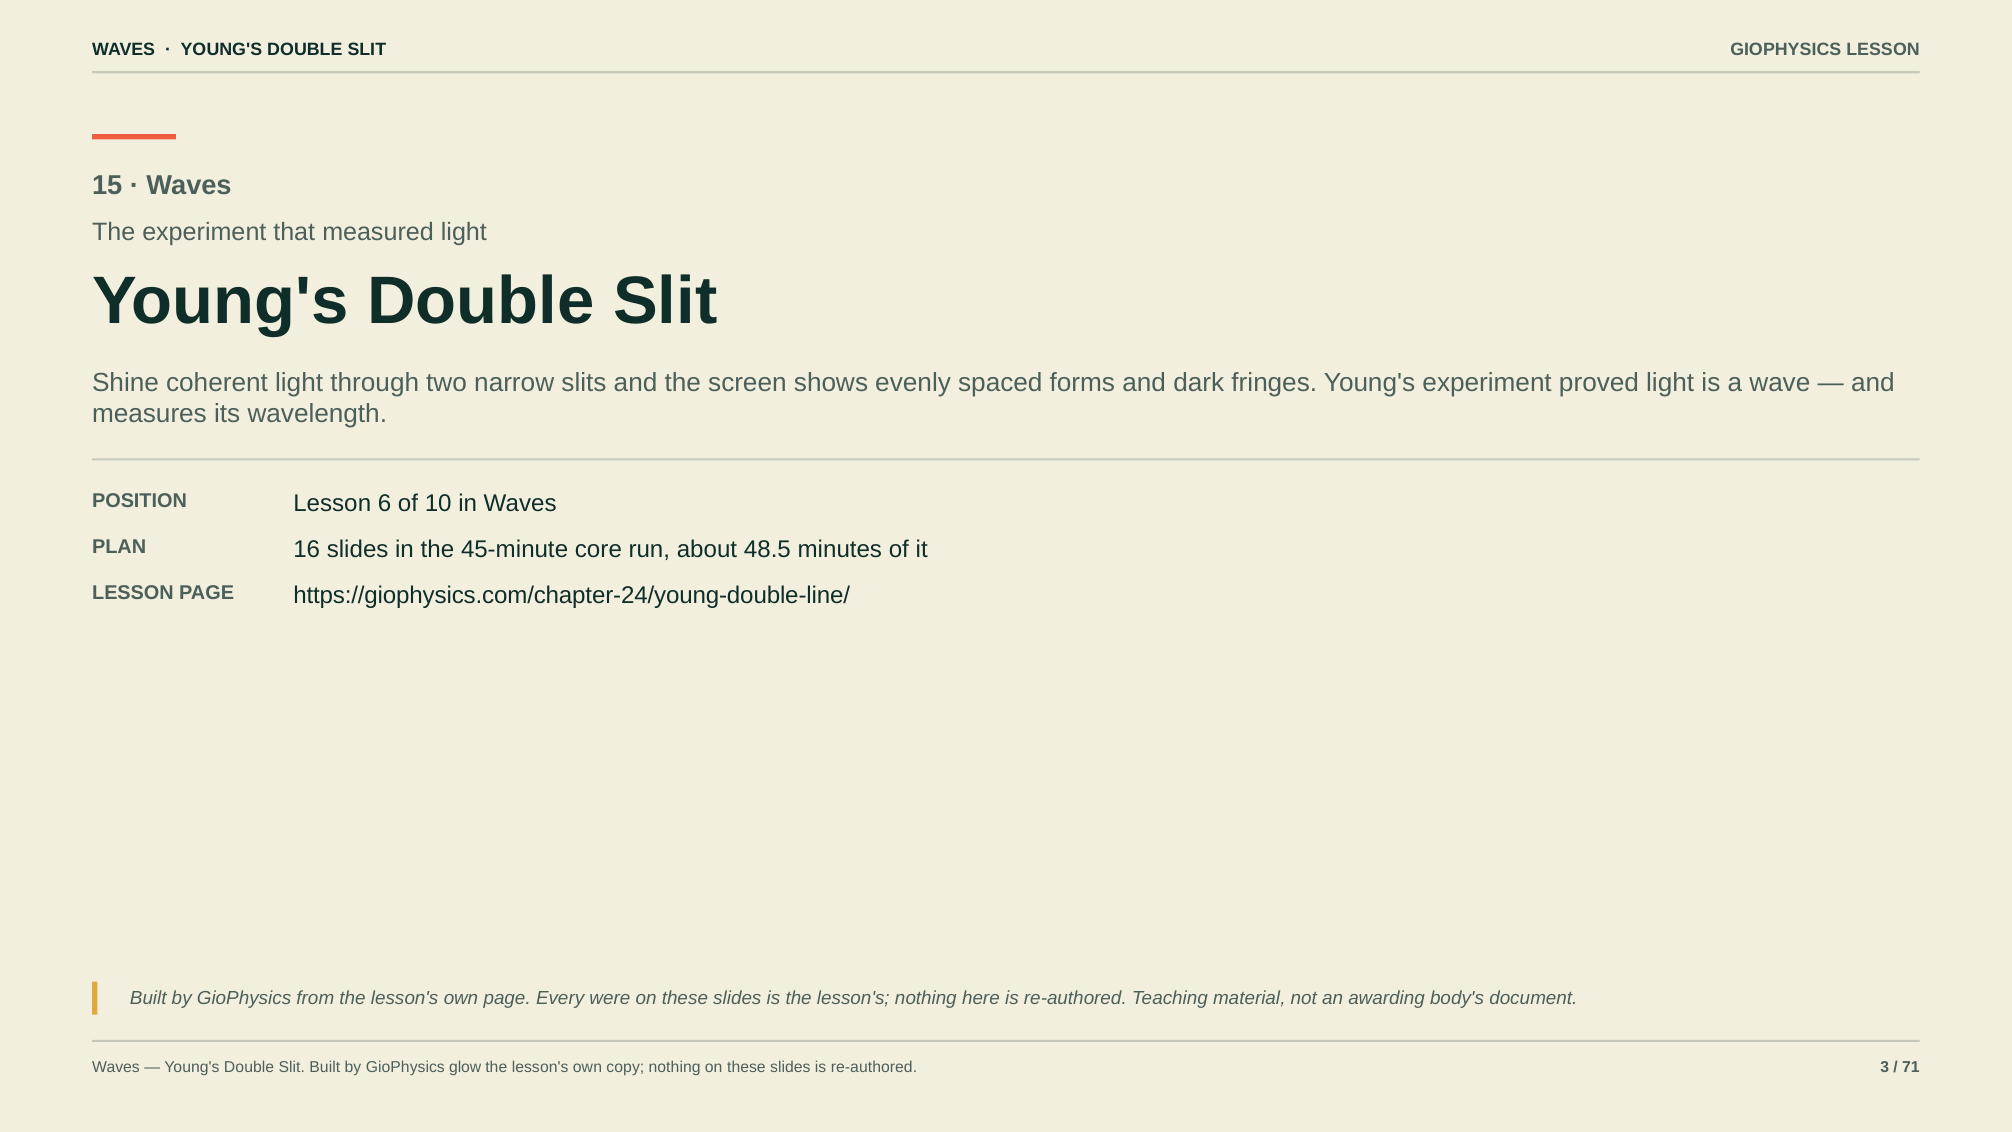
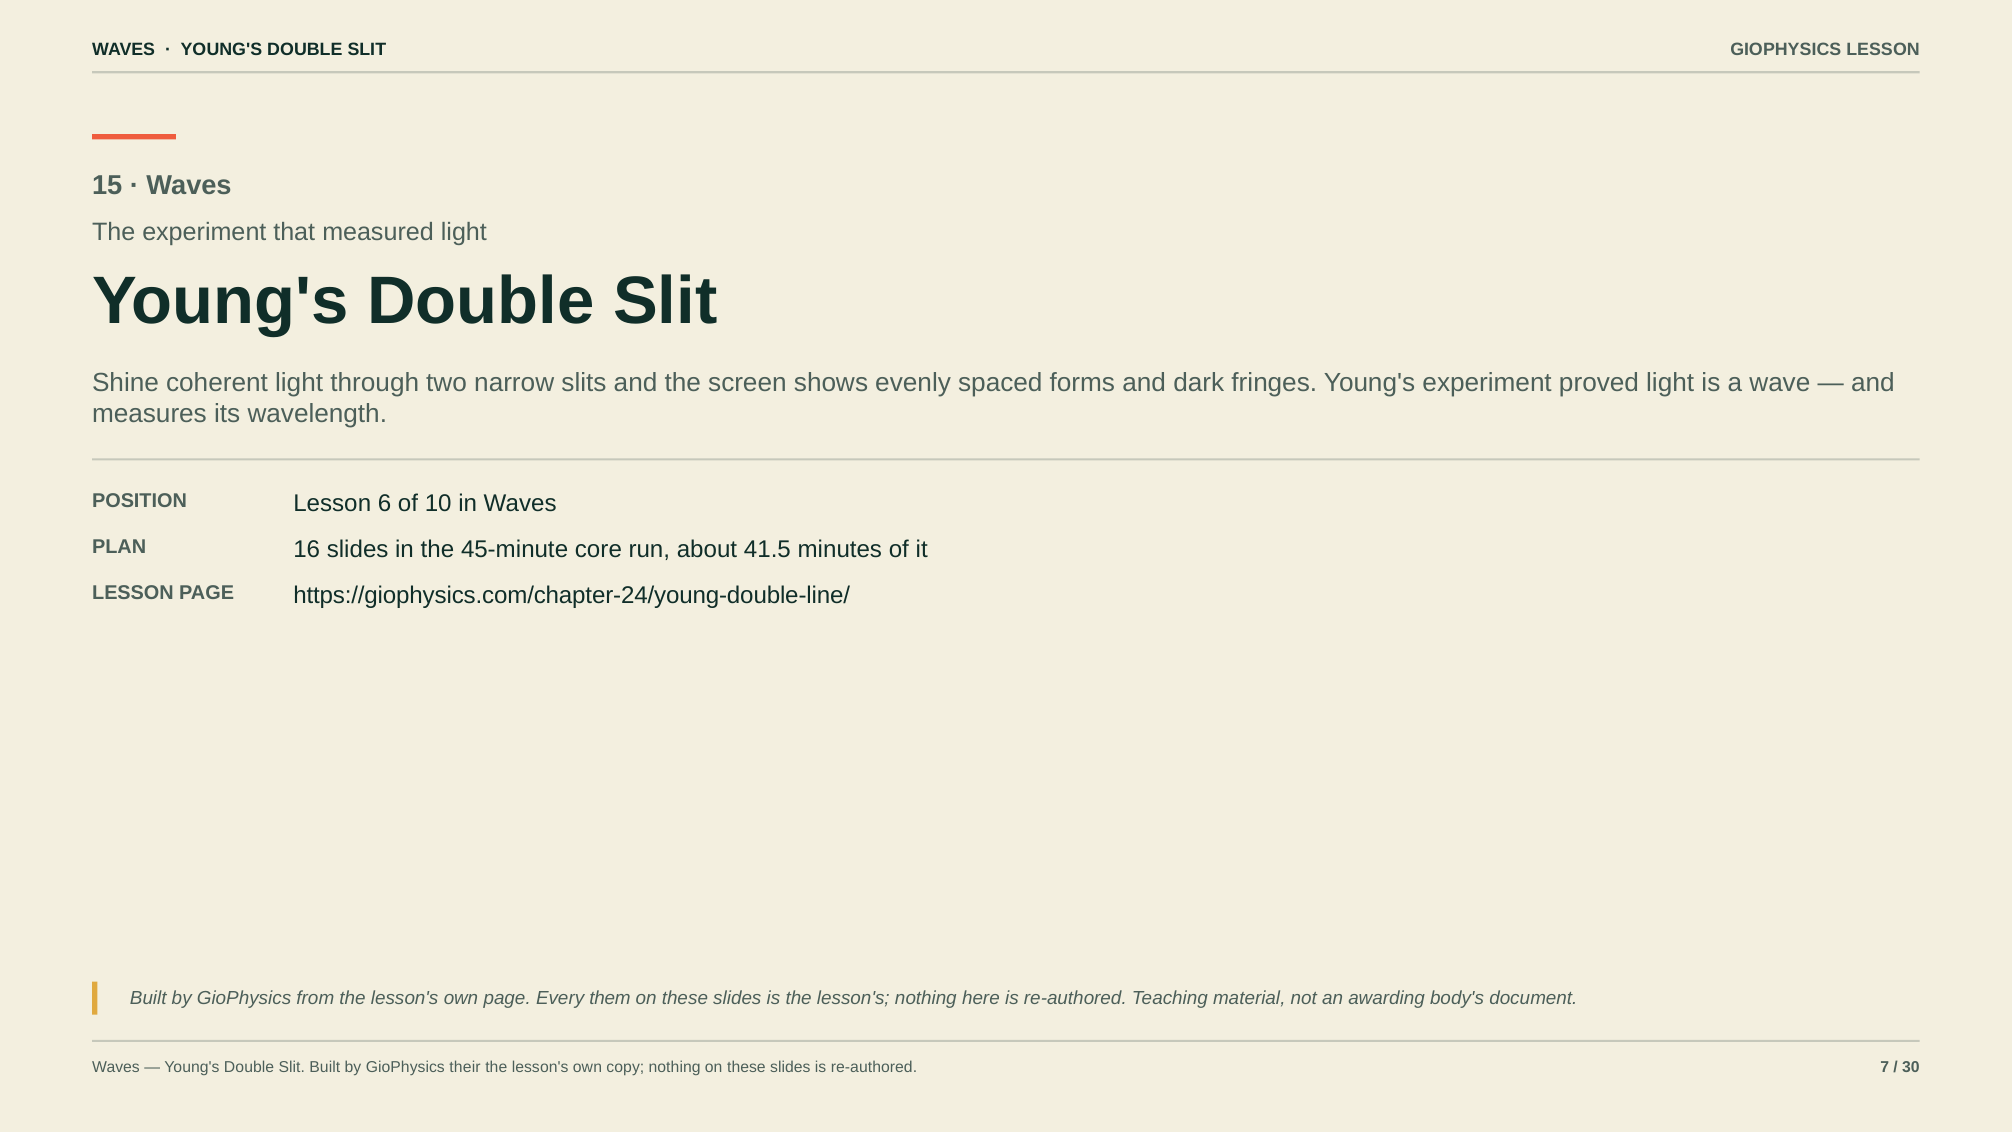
48.5: 48.5 -> 41.5 (767, 550)
were: were -> them (610, 998)
glow: glow -> their (465, 1067)
3: 3 -> 7 (1885, 1067)
71: 71 -> 30 (1911, 1067)
